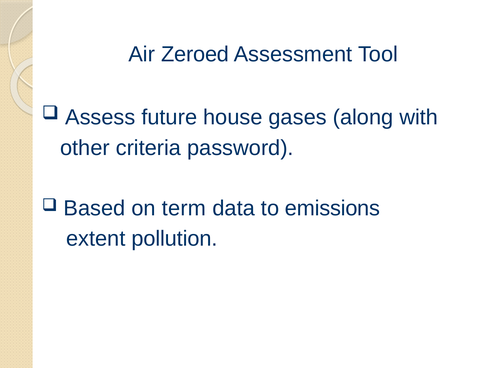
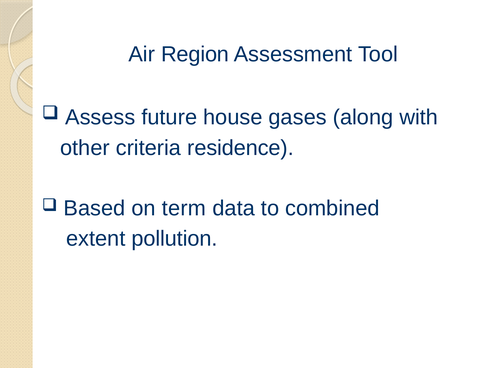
Zeroed: Zeroed -> Region (195, 54)
password: password -> residence (240, 148)
emissions: emissions -> combined (332, 208)
